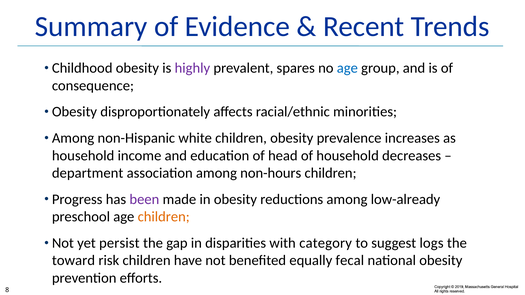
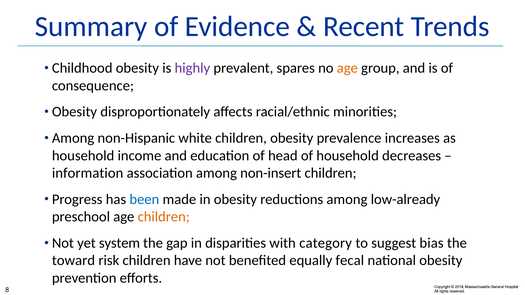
age colour: blue -> orange (347, 68)
department: department -> information (88, 173)
non-hours: non-hours -> non-insert (271, 173)
been colour: purple -> blue (144, 199)
persist: persist -> system (119, 243)
logs: logs -> bias (432, 243)
